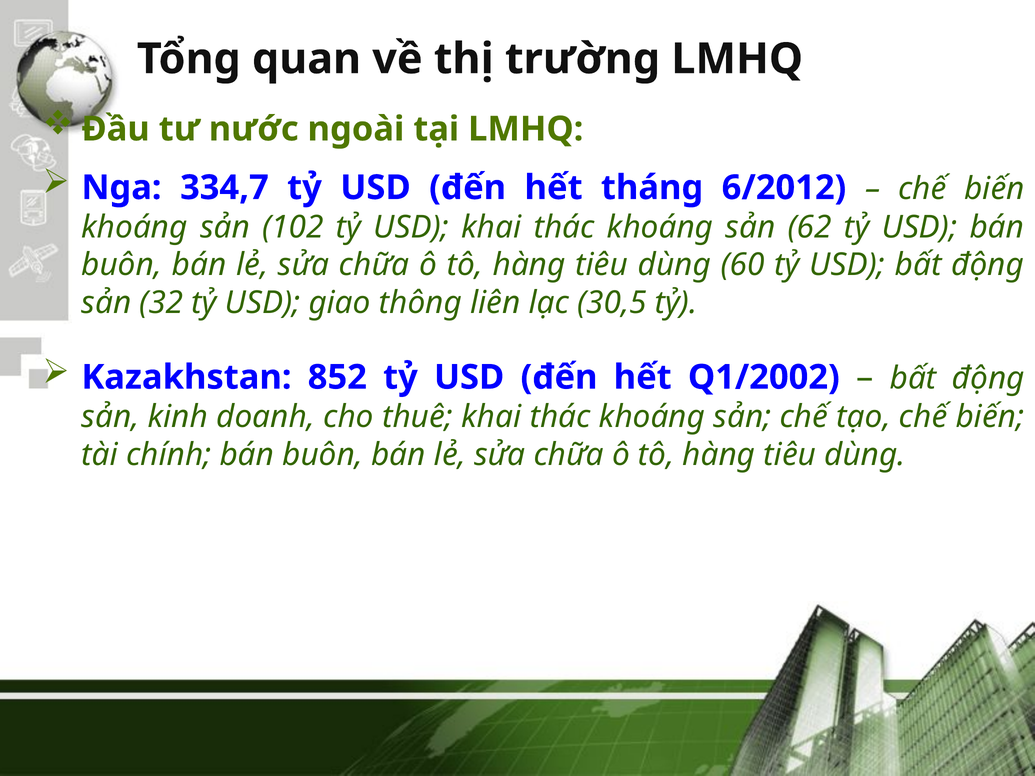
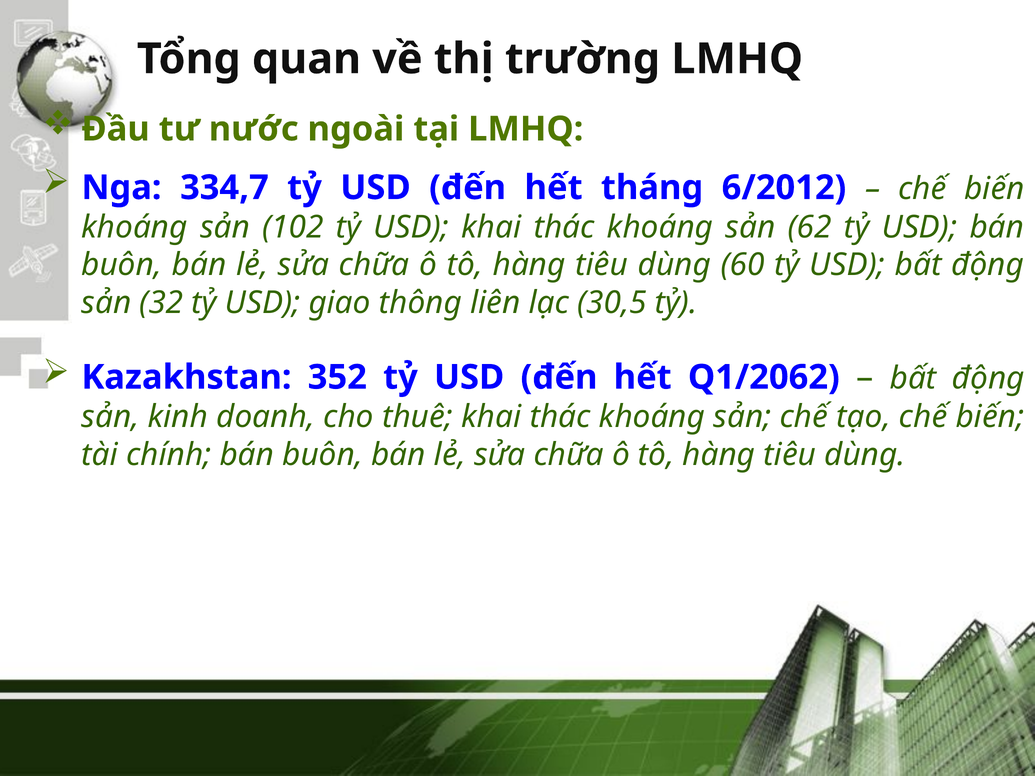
852: 852 -> 352 (337, 377)
Q1/2002: Q1/2002 -> Q1/2062 (764, 377)
